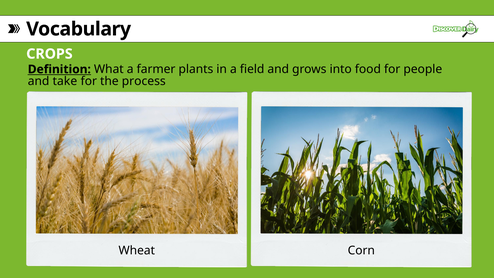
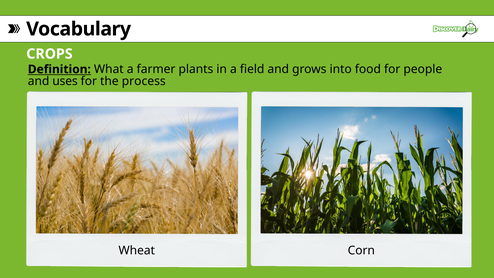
take: take -> uses (65, 81)
